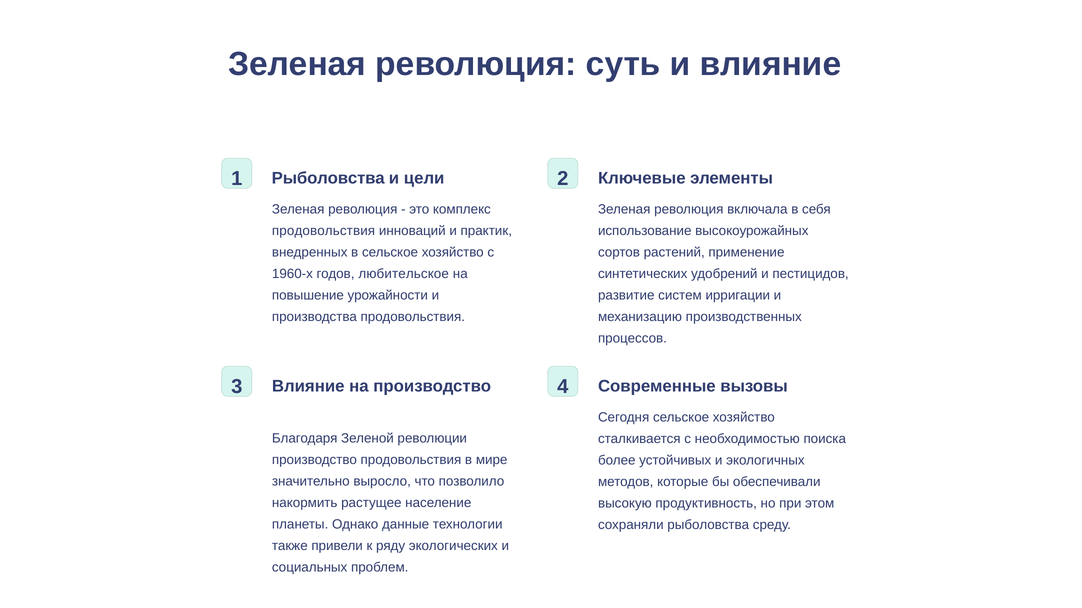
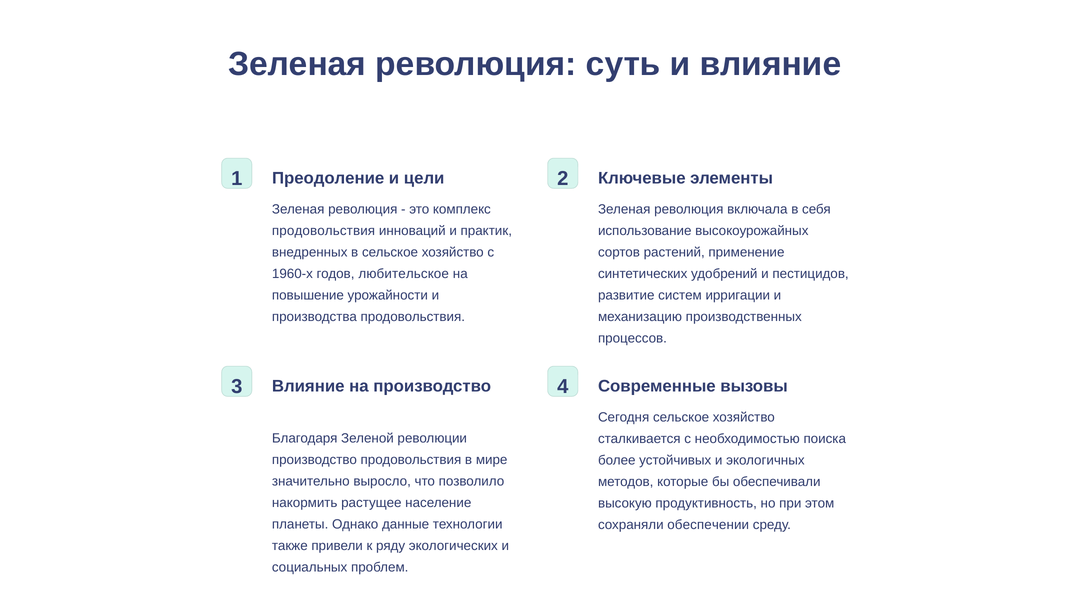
1 Рыболовства: Рыболовства -> Преодоление (328, 178)
сохраняли рыболовства: рыболовства -> обеспечении (708, 526)
